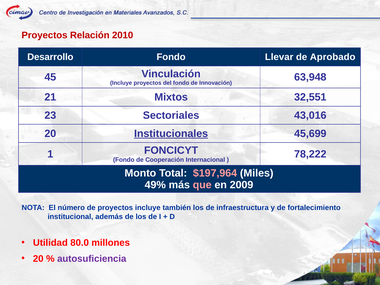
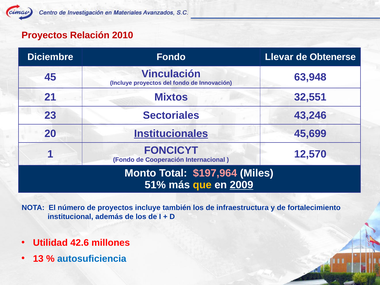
Desarrollo: Desarrollo -> Diciembre (50, 57)
Aprobado: Aprobado -> Obtenerse (333, 57)
43,016: 43,016 -> 43,246 (310, 115)
78,222: 78,222 -> 12,570 (310, 154)
49%: 49% -> 51% (155, 185)
que colour: pink -> yellow (202, 185)
2009 underline: none -> present (242, 185)
80.0: 80.0 -> 42.6 (80, 243)
20: 20 -> 13 (38, 259)
autosuficiencia colour: purple -> blue (92, 259)
